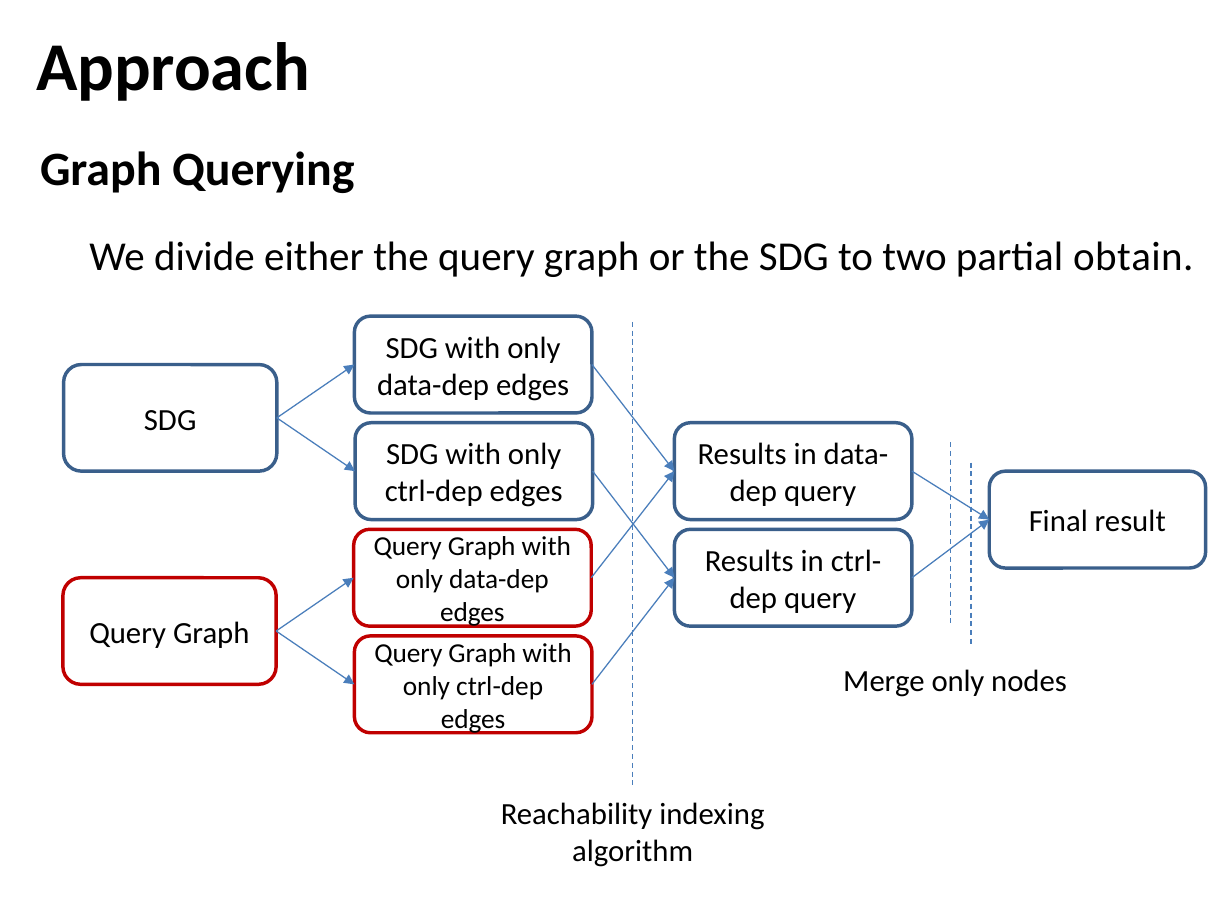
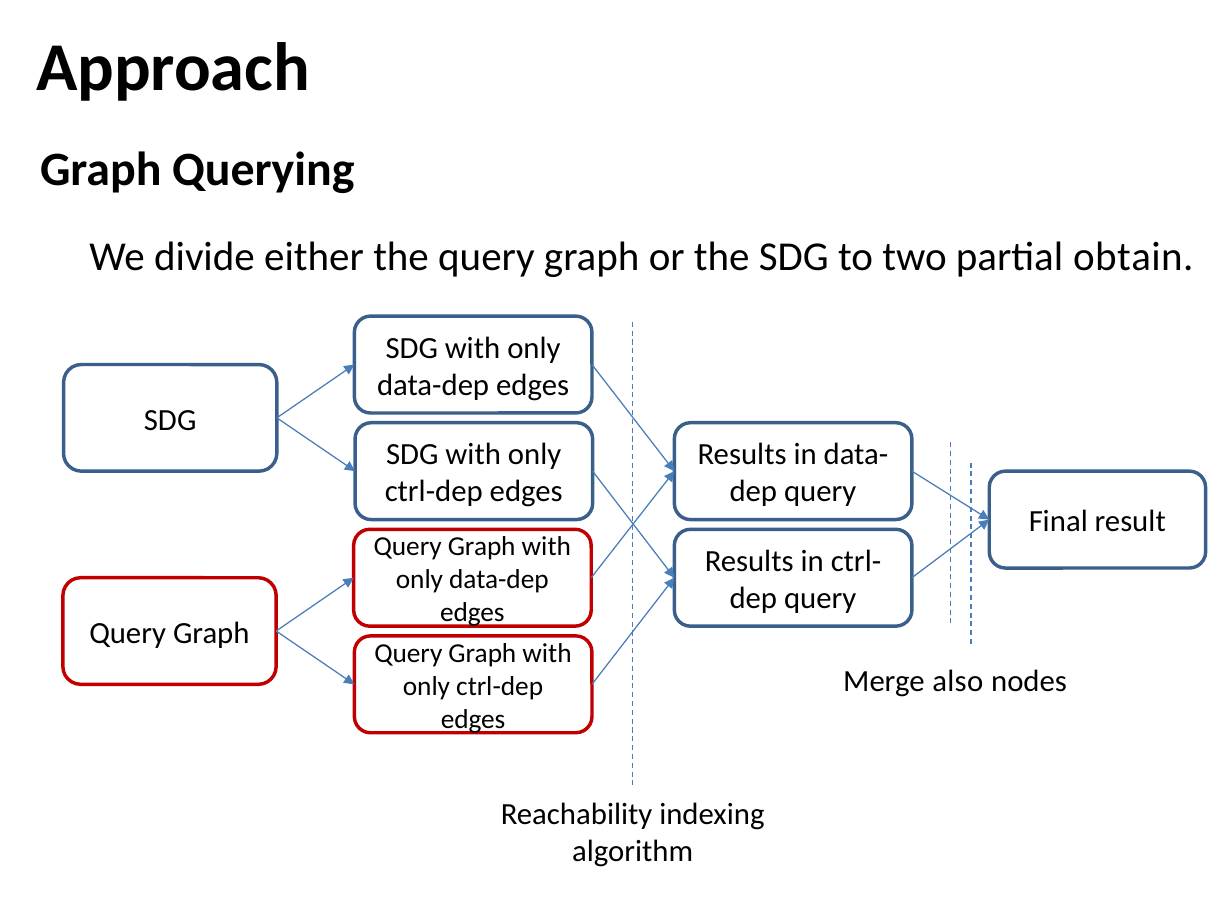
Merge only: only -> also (958, 681)
